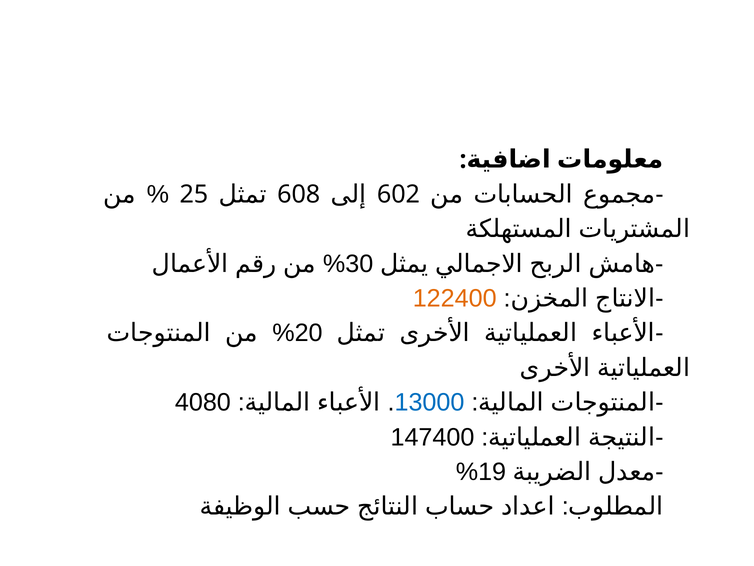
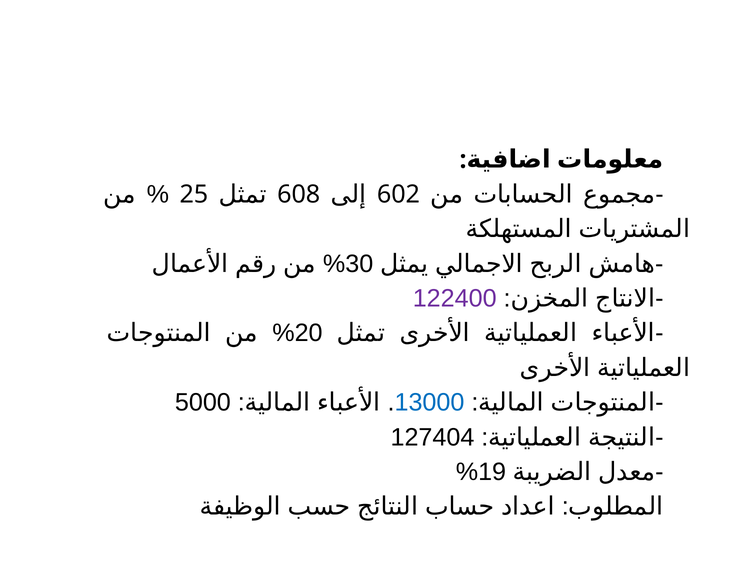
122400 colour: orange -> purple (455, 298)
4080: 4080 -> 5000 (203, 402)
147400: 147400 -> 127404 (432, 437)
